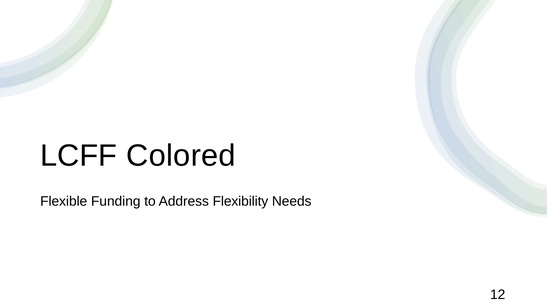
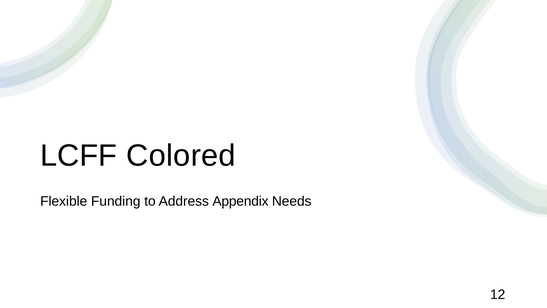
Flexibility: Flexibility -> Appendix (240, 201)
